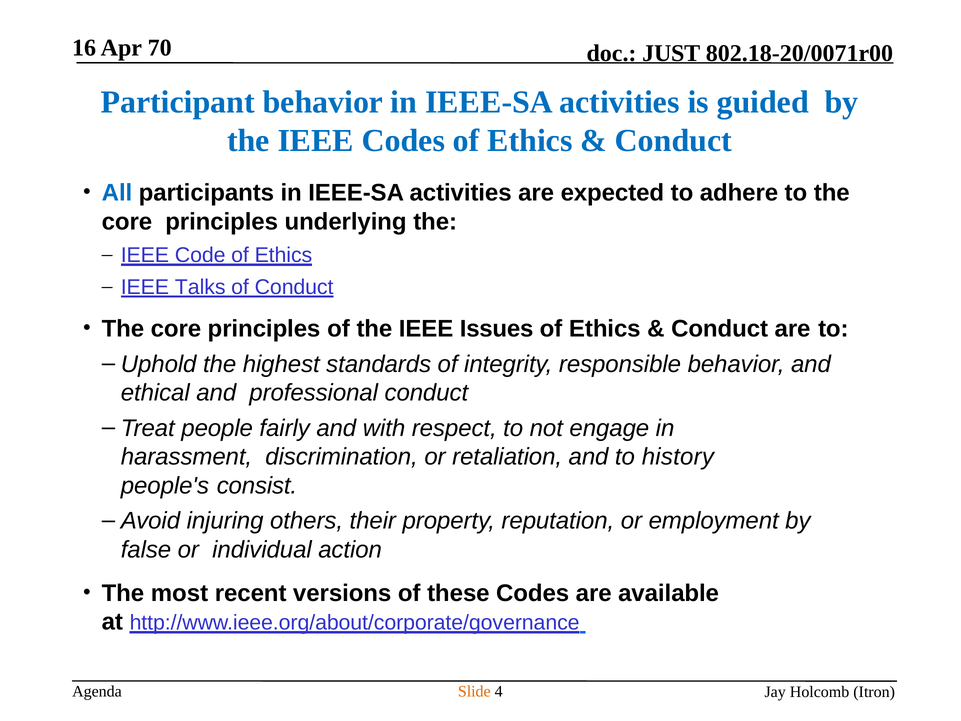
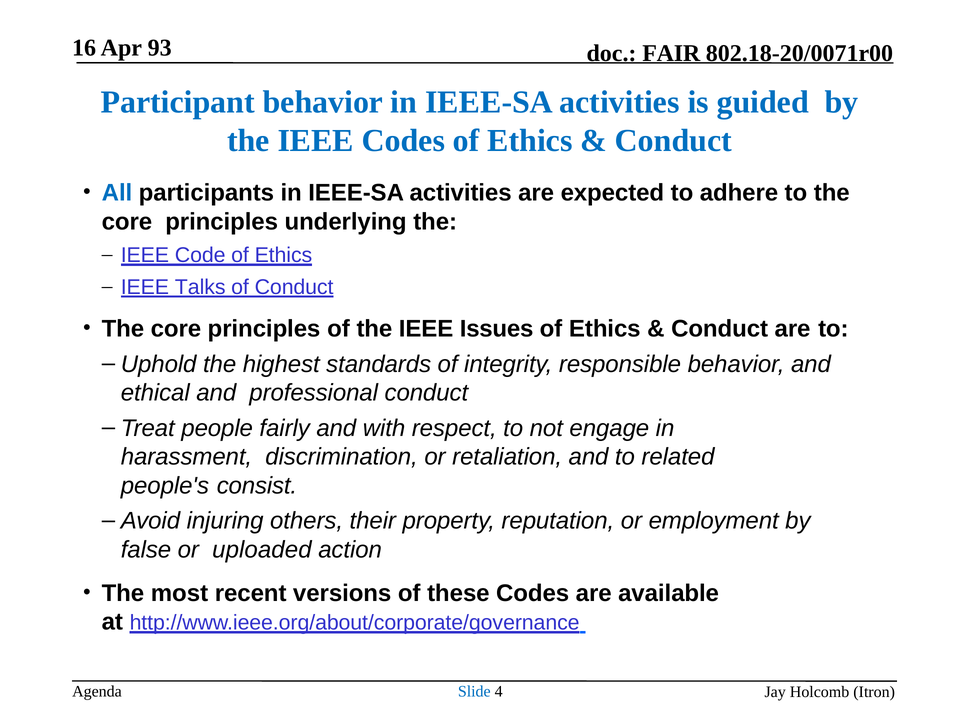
70: 70 -> 93 (160, 48)
JUST: JUST -> FAIR (671, 53)
history: history -> related (678, 457)
individual: individual -> uploaded (262, 550)
Slide colour: orange -> blue (474, 691)
